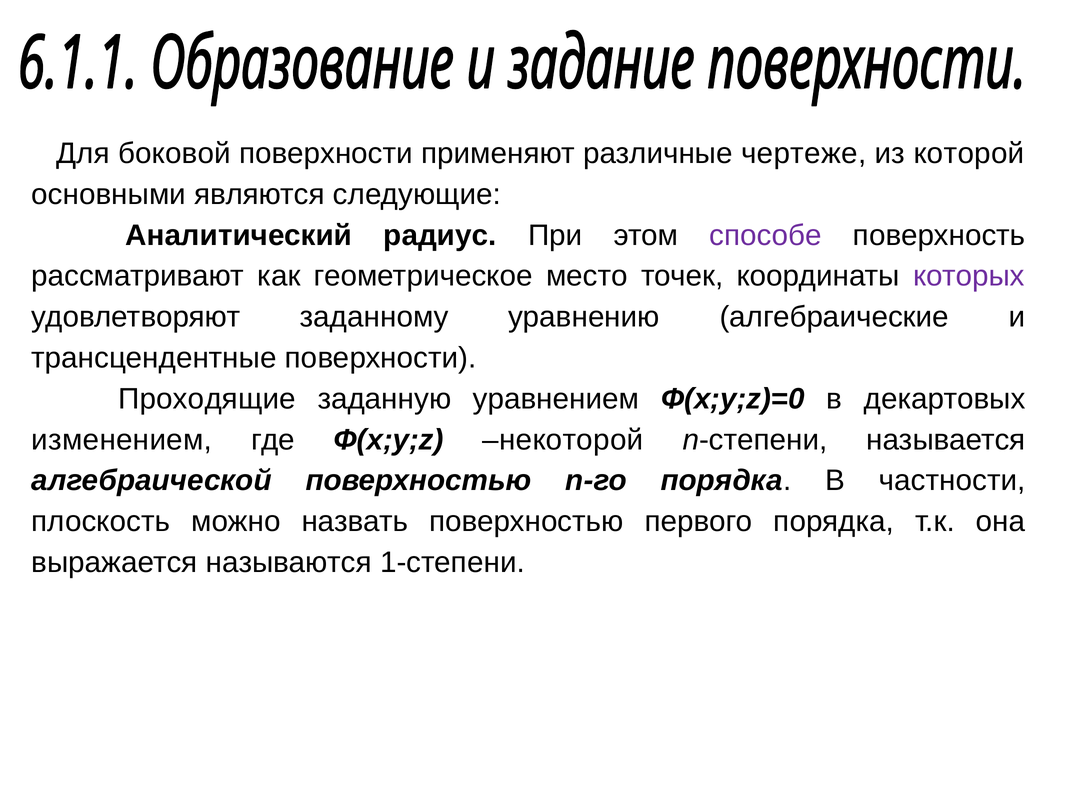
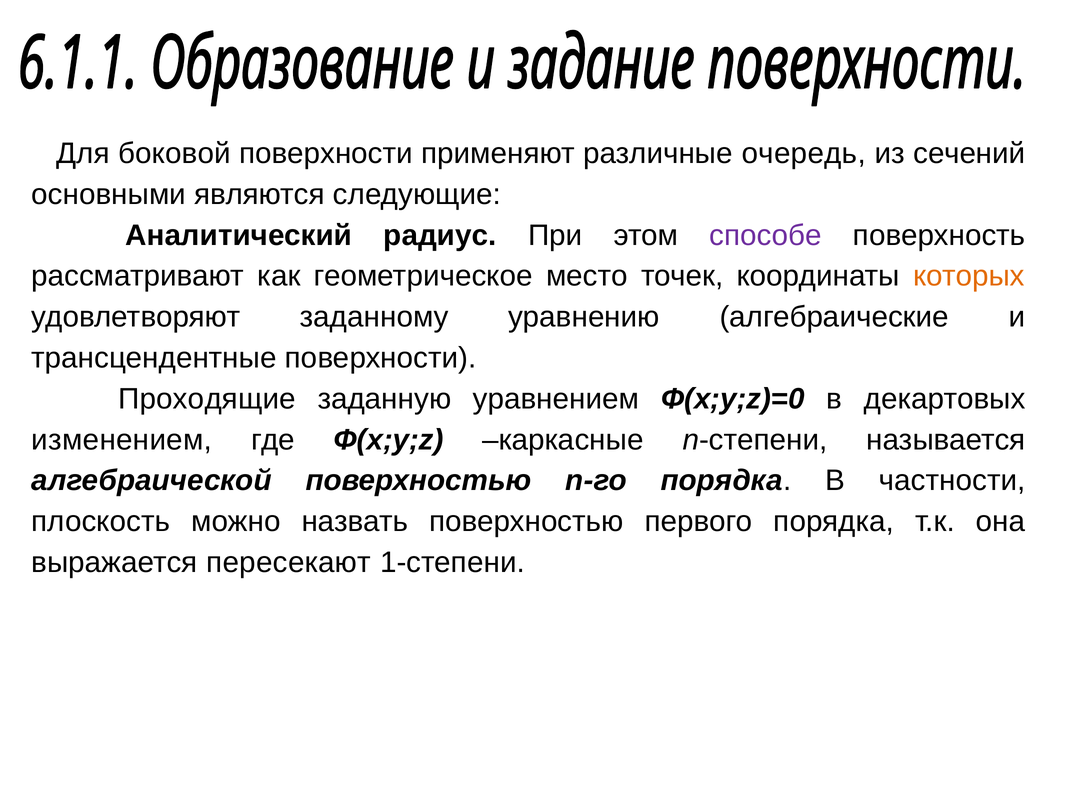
чертеже: чертеже -> очередь (804, 153)
которой: которой -> сечений (969, 153)
которых colour: purple -> orange (969, 276)
некоторой: некоторой -> каркасные (563, 440)
называются: называются -> пересекают (289, 563)
